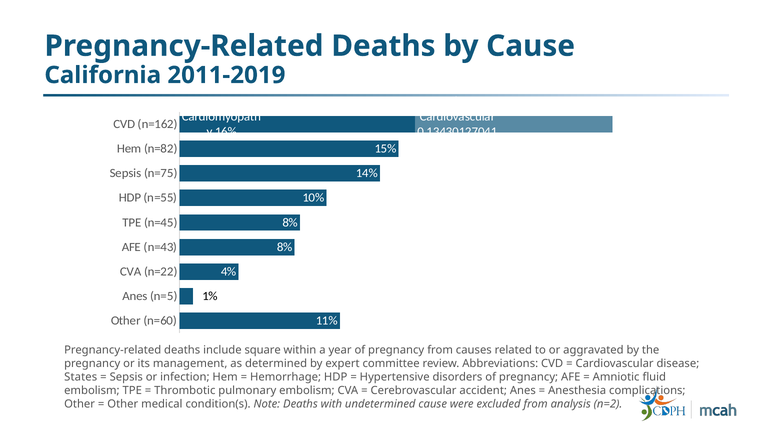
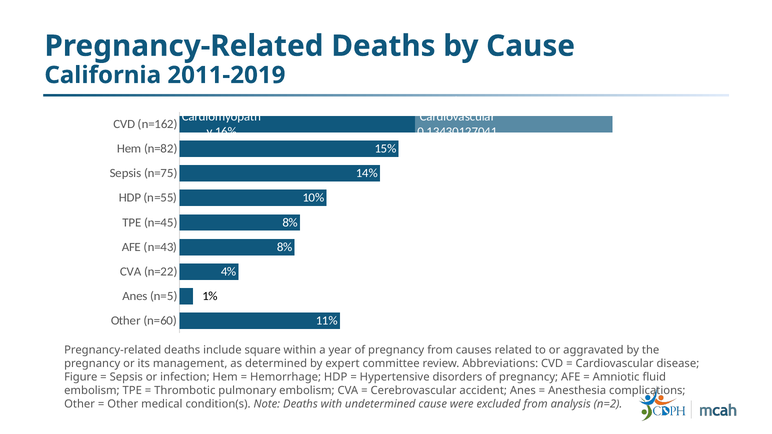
States: States -> Figure (81, 377)
